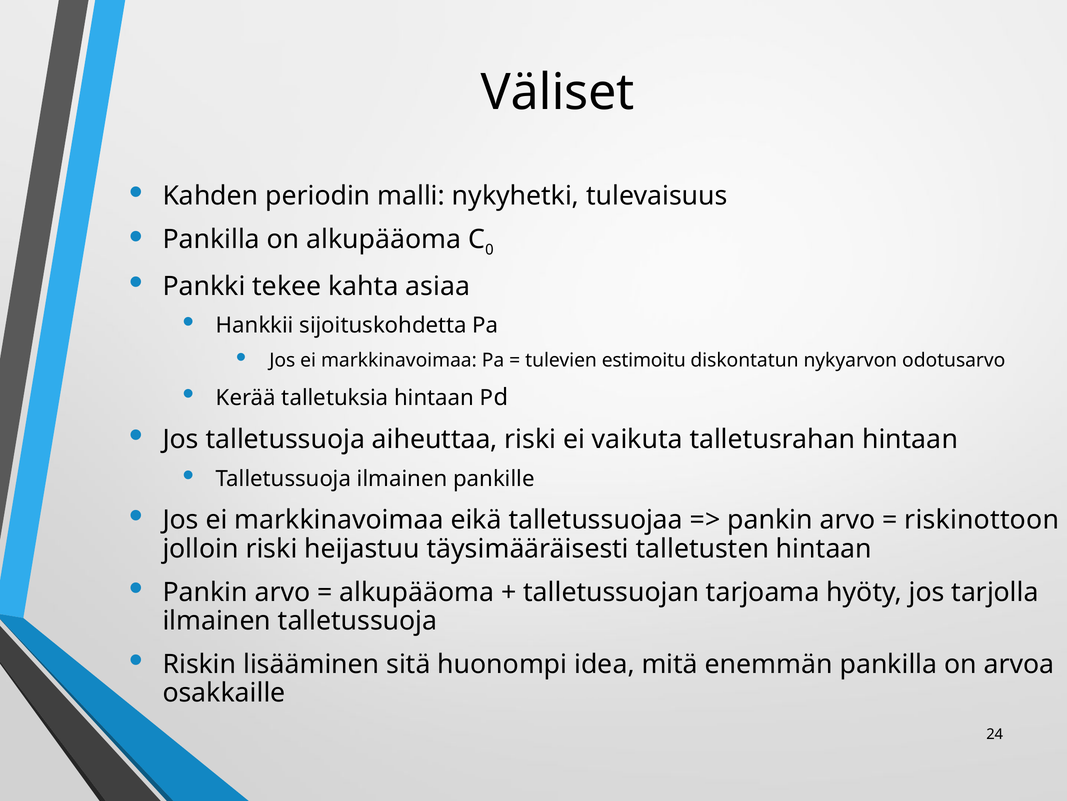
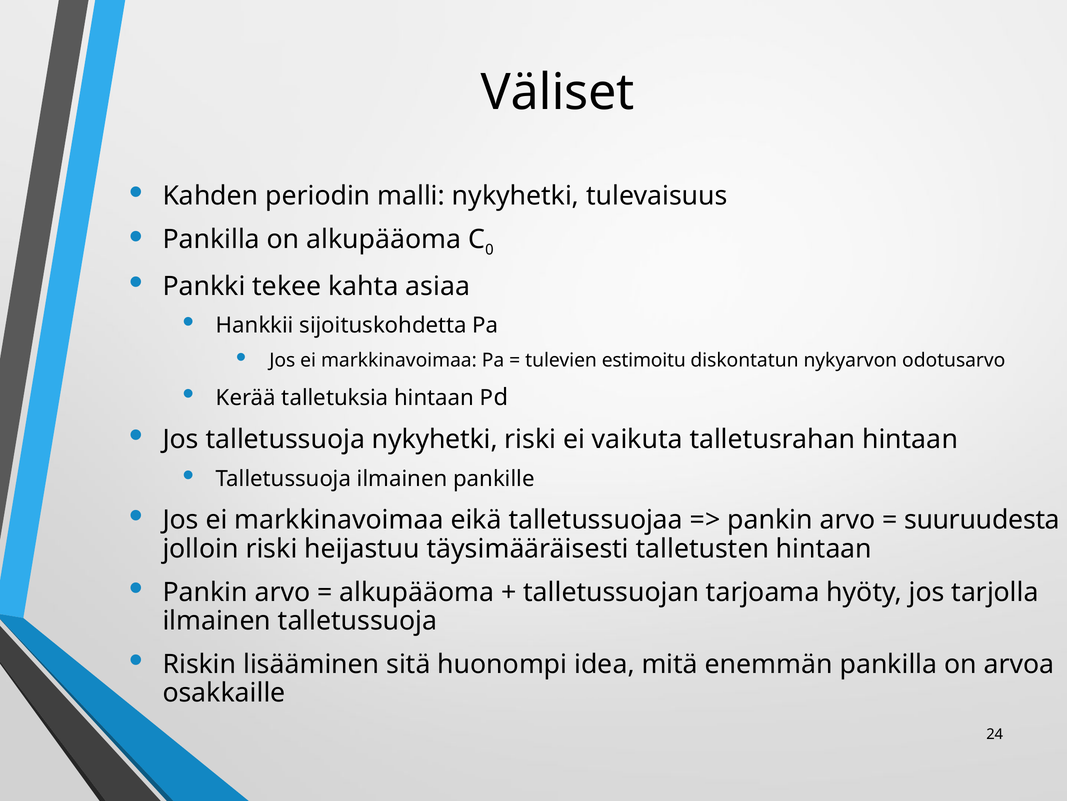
talletussuoja aiheuttaa: aiheuttaa -> nykyhetki (435, 439)
riskinottoon: riskinottoon -> suuruudesta (982, 520)
